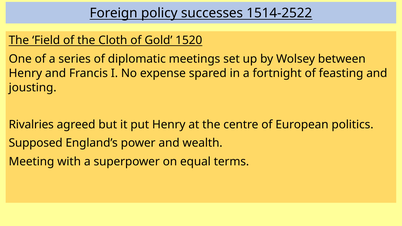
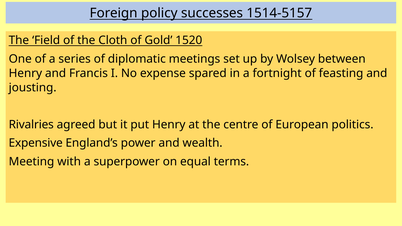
1514-2522: 1514-2522 -> 1514-5157 (279, 13)
Supposed: Supposed -> Expensive (36, 143)
